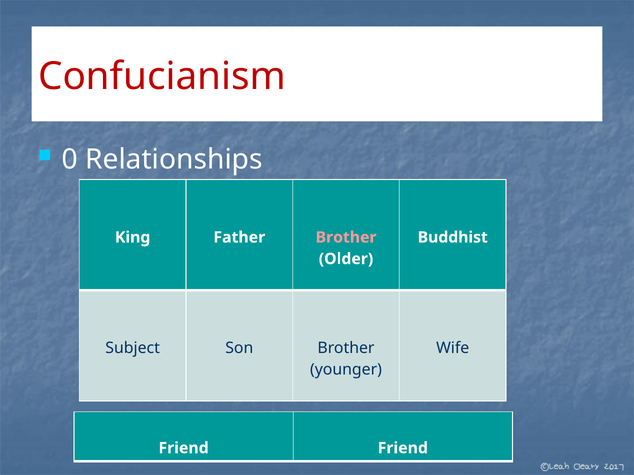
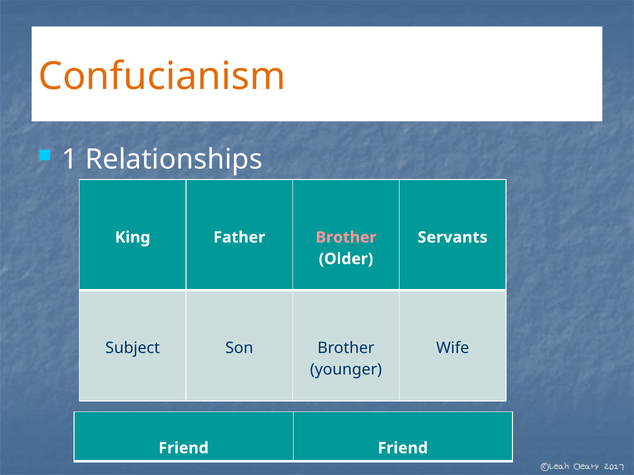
Confucianism colour: red -> orange (162, 77)
0: 0 -> 1 (70, 159)
Buddhist: Buddhist -> Servants (453, 238)
